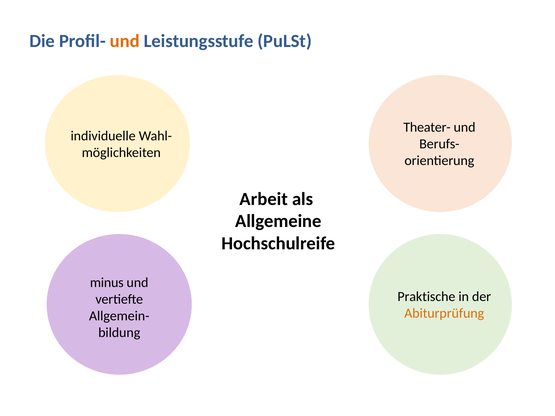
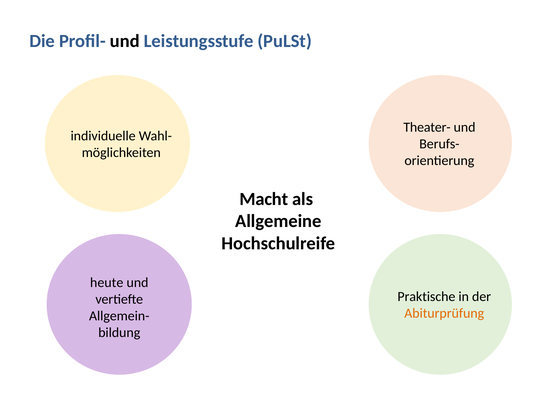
und colour: orange -> black (125, 41)
Arbeit: Arbeit -> Macht (264, 199)
minus: minus -> heute (107, 283)
